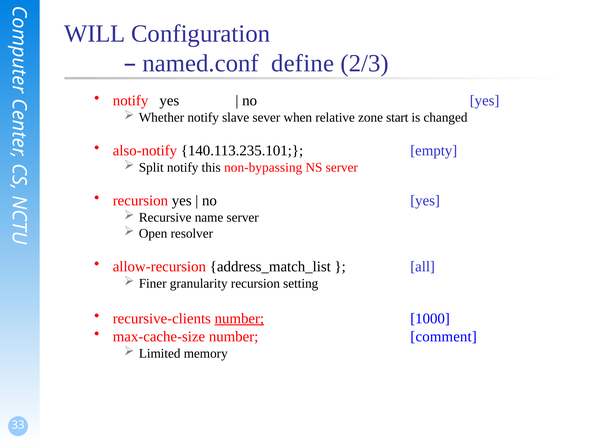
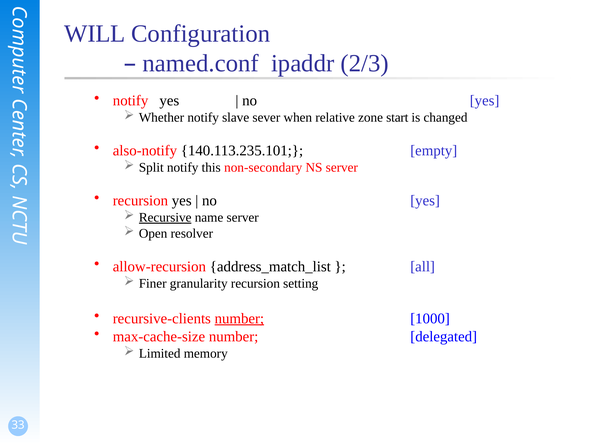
define: define -> ipaddr (303, 63)
non-bypassing: non-bypassing -> non-secondary (263, 168)
Recursive underline: none -> present (165, 218)
comment: comment -> delegated (444, 337)
